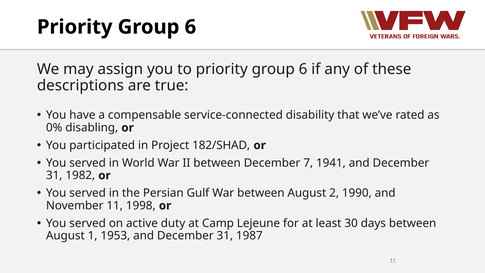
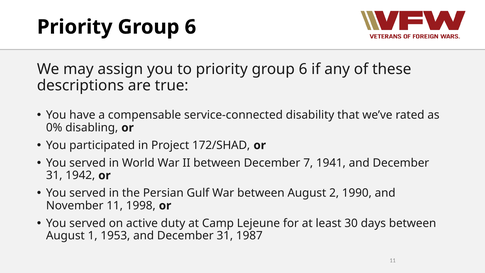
182/SHAD: 182/SHAD -> 172/SHAD (221, 145)
1982: 1982 -> 1942 (80, 175)
